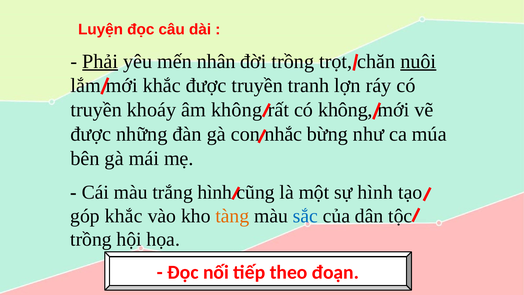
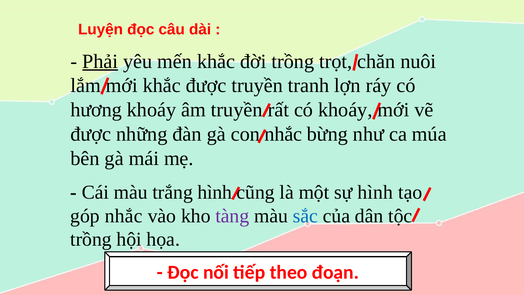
mến nhân: nhân -> khắc (216, 61)
nuôi underline: present -> none (418, 61)
truyền: truyền -> hương (96, 110)
âm không: không -> truyền (237, 110)
có không: không -> khoáy (345, 110)
góp khắc: khắc -> nhắc (124, 216)
tàng colour: orange -> purple (232, 216)
